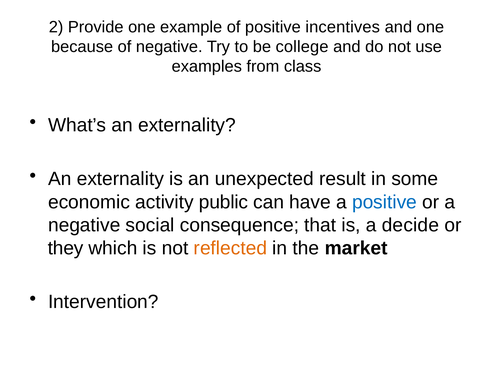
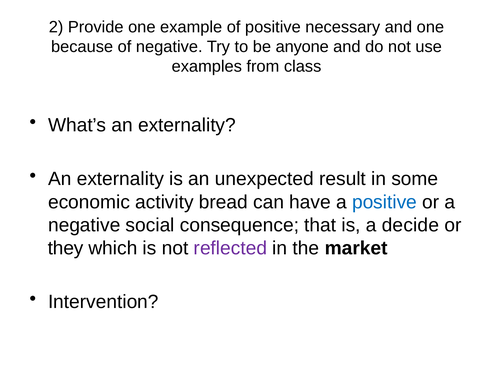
incentives: incentives -> necessary (343, 27)
college: college -> anyone (302, 47)
public: public -> bread (223, 202)
reflected colour: orange -> purple (230, 248)
